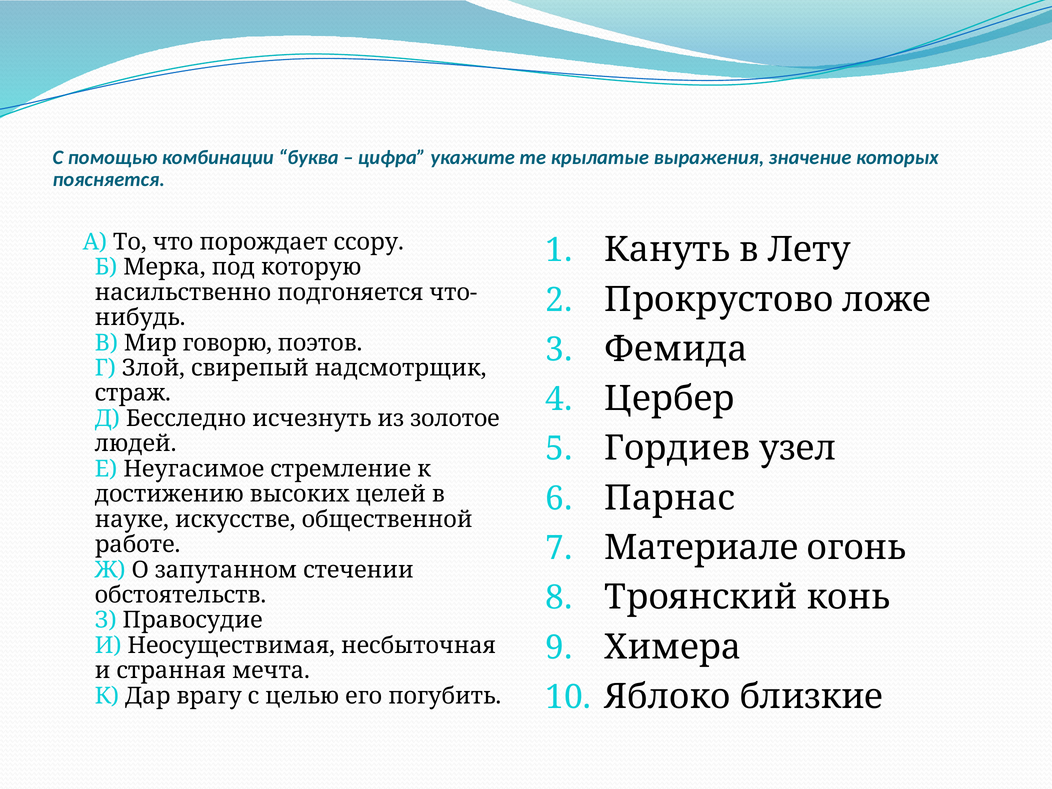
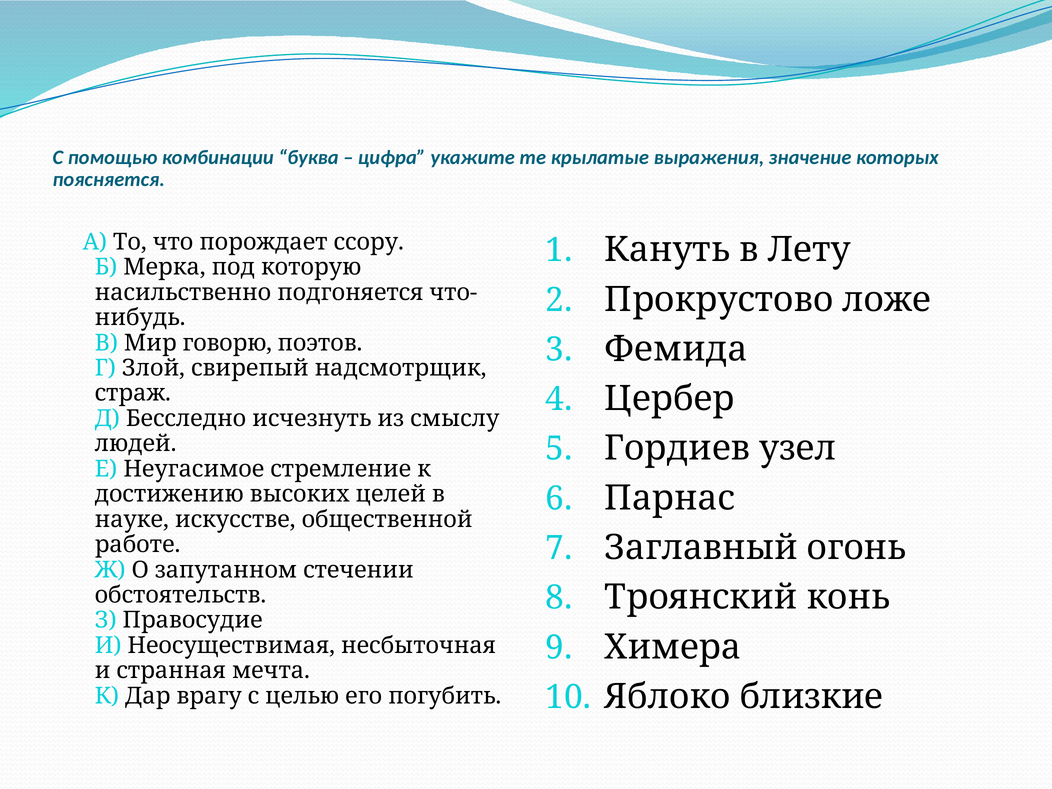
золотое: золотое -> смыслу (455, 418)
Материале: Материале -> Заглавный (701, 548)
